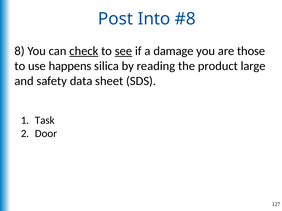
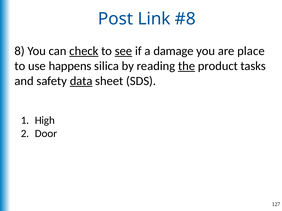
Into: Into -> Link (154, 19)
those: those -> place (251, 51)
the underline: none -> present (187, 66)
large: large -> tasks (253, 66)
data underline: none -> present (81, 81)
Task: Task -> High (45, 121)
